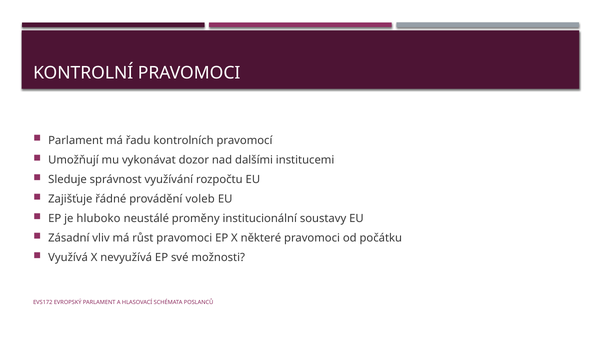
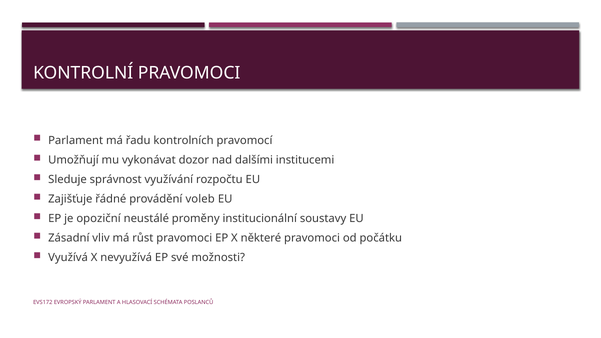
hluboko: hluboko -> opoziční (99, 218)
